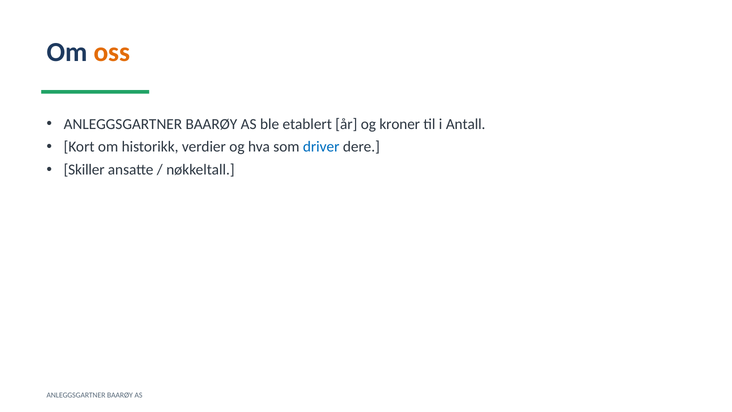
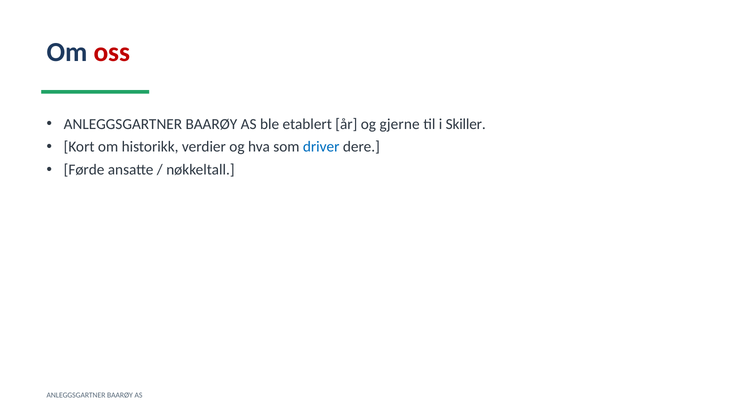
oss colour: orange -> red (112, 52)
kroner: kroner -> gjerne (400, 124)
Antall: Antall -> Skiller (466, 124)
Skiller: Skiller -> Førde (84, 170)
